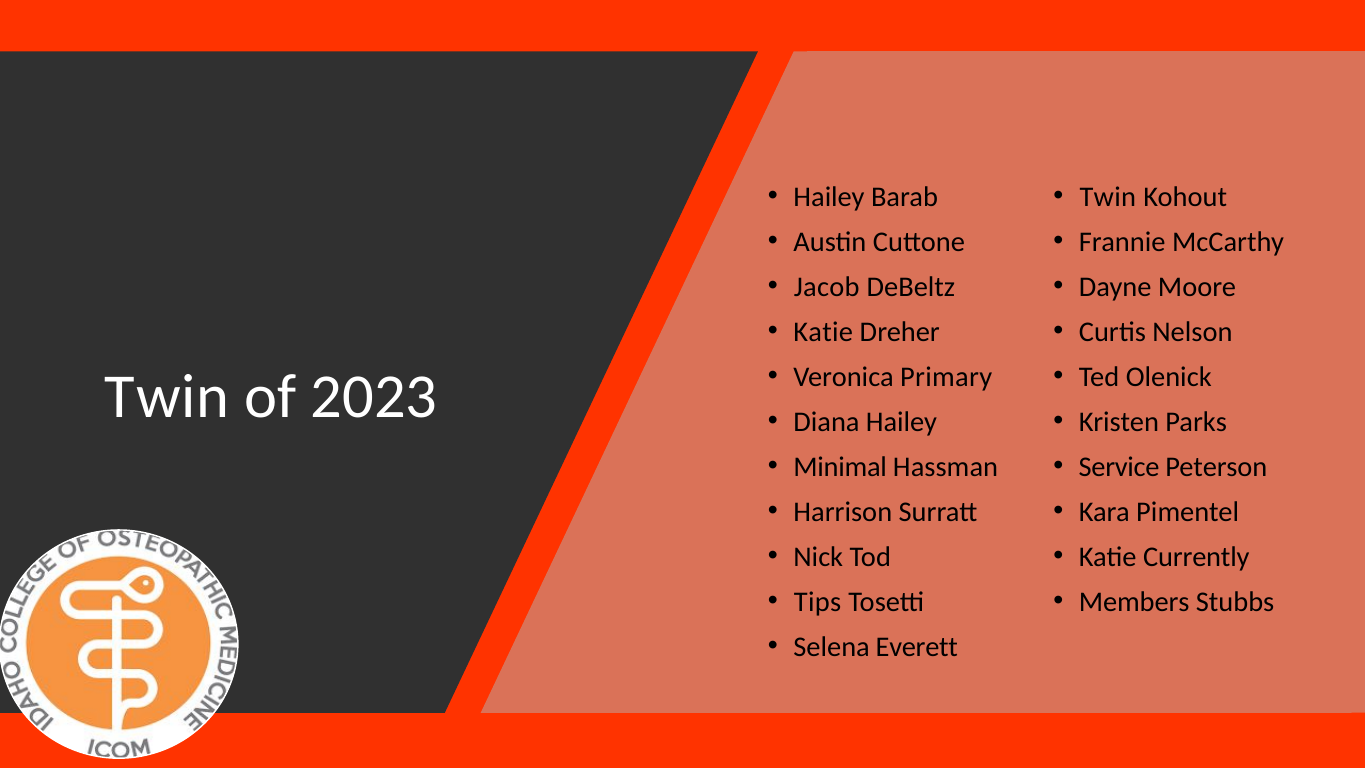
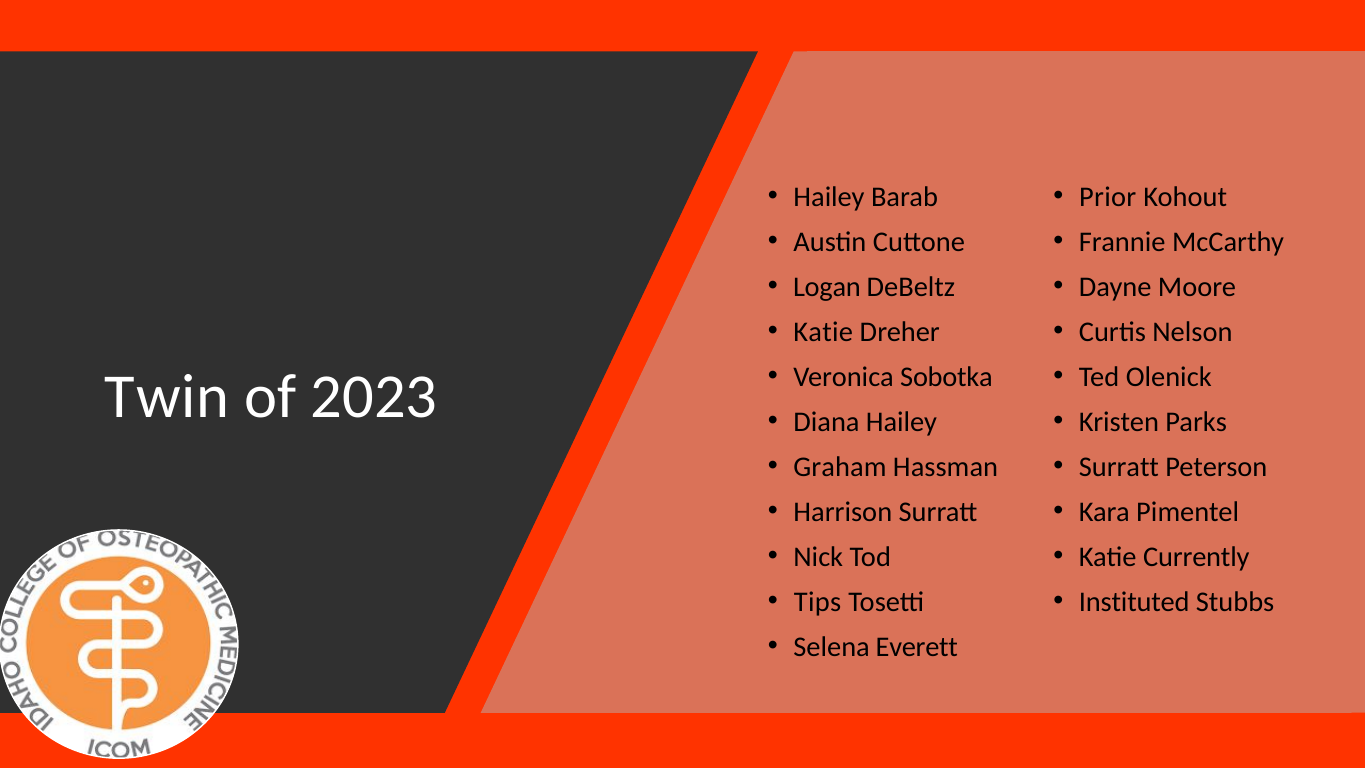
Twin: Twin -> Prior (1108, 197)
Jacob: Jacob -> Logan (827, 287)
Primary: Primary -> Sobotka (946, 377)
Minimal: Minimal -> Graham (840, 467)
Service: Service -> Surratt (1119, 467)
Members: Members -> Instituted (1134, 602)
